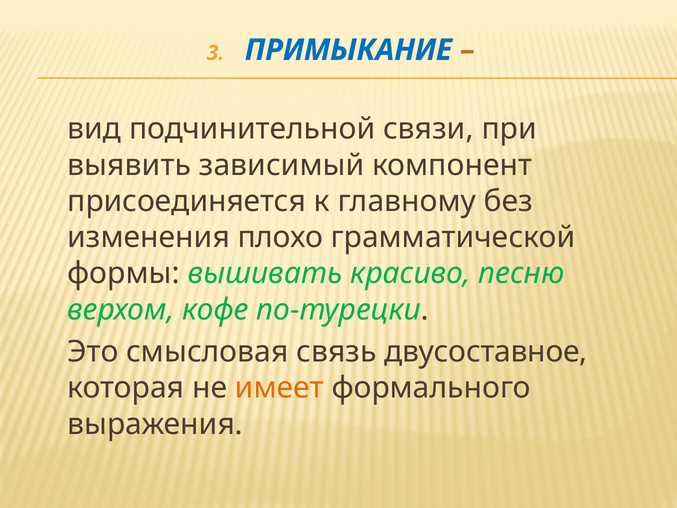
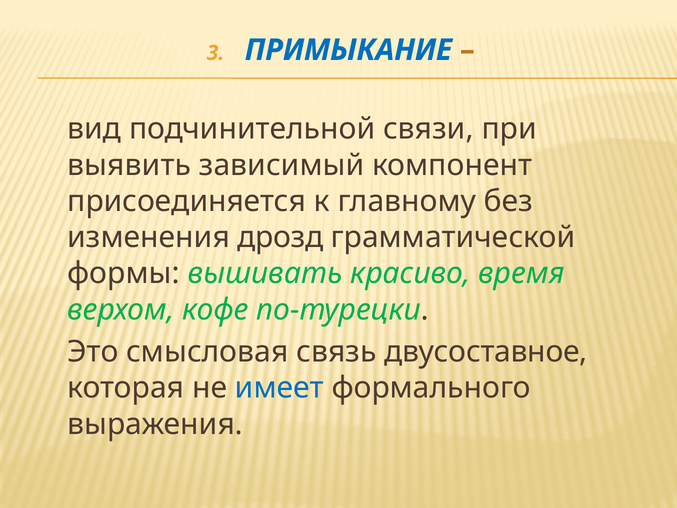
плохо: плохо -> дрозд (280, 237)
песню: песню -> время (521, 273)
имеет colour: orange -> blue (279, 388)
